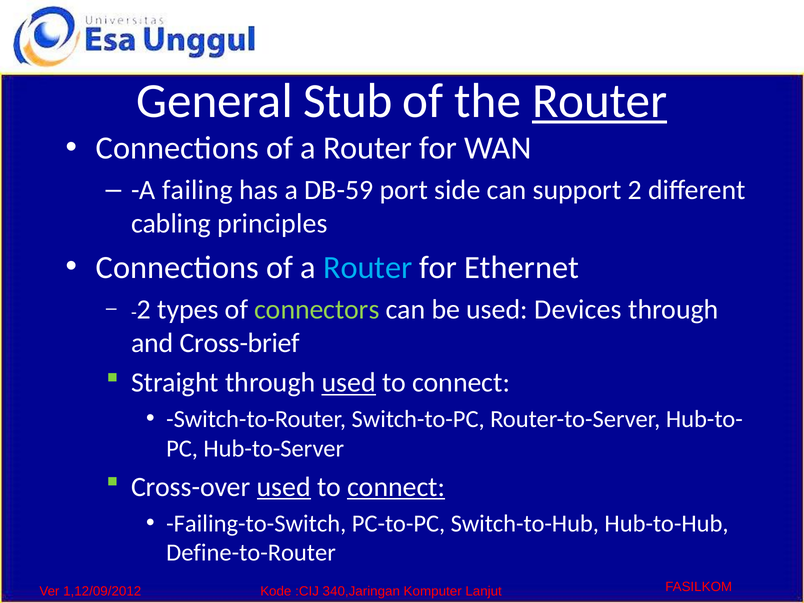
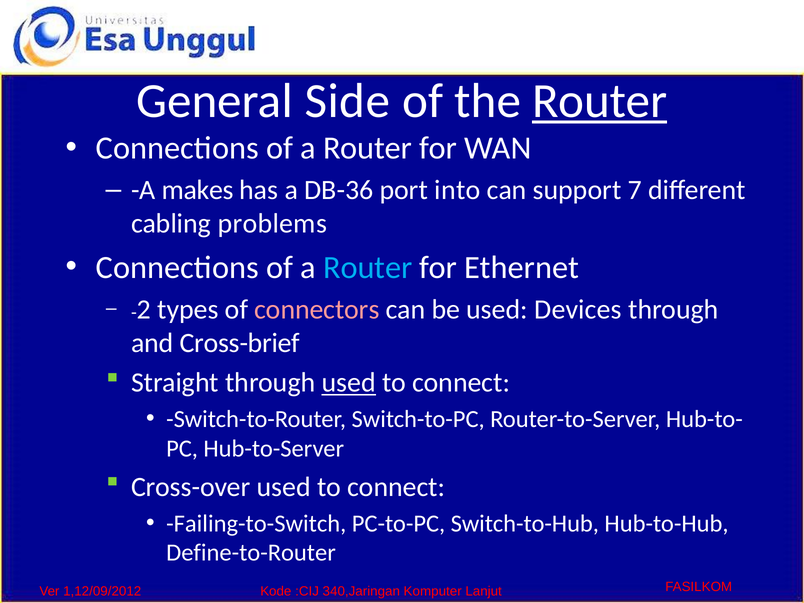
Stub: Stub -> Side (347, 101)
failing: failing -> makes (198, 190)
DB-59: DB-59 -> DB-36 (339, 190)
side: side -> into (457, 190)
support 2: 2 -> 7 (635, 190)
principles: principles -> problems (272, 224)
connectors colour: light green -> pink (317, 310)
used underline: present -> none (284, 487)
connect underline: present -> none (396, 487)
